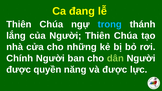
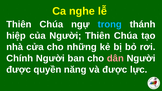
đang: đang -> nghe (82, 11)
lắng: lắng -> hiệp (16, 36)
dân colour: light green -> pink (115, 58)
